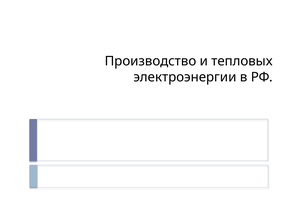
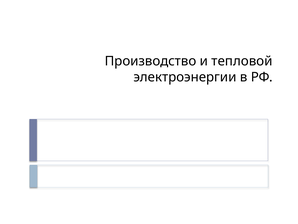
тепловых: тепловых -> тепловой (242, 61)
